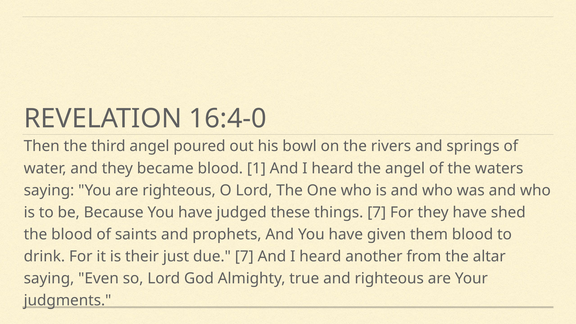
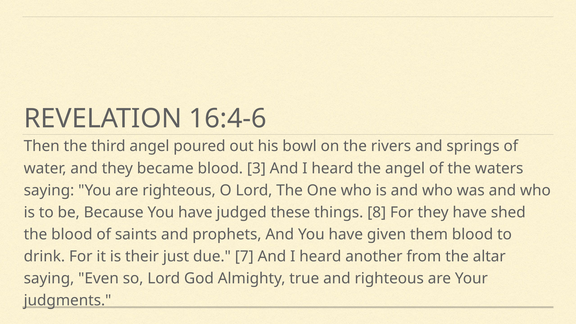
16:4-0: 16:4-0 -> 16:4-6 (228, 119)
1: 1 -> 3 (256, 168)
things 7: 7 -> 8 (377, 212)
